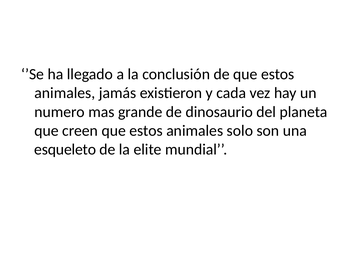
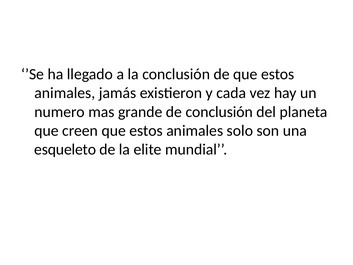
de dinosaurio: dinosaurio -> conclusión (219, 112)
